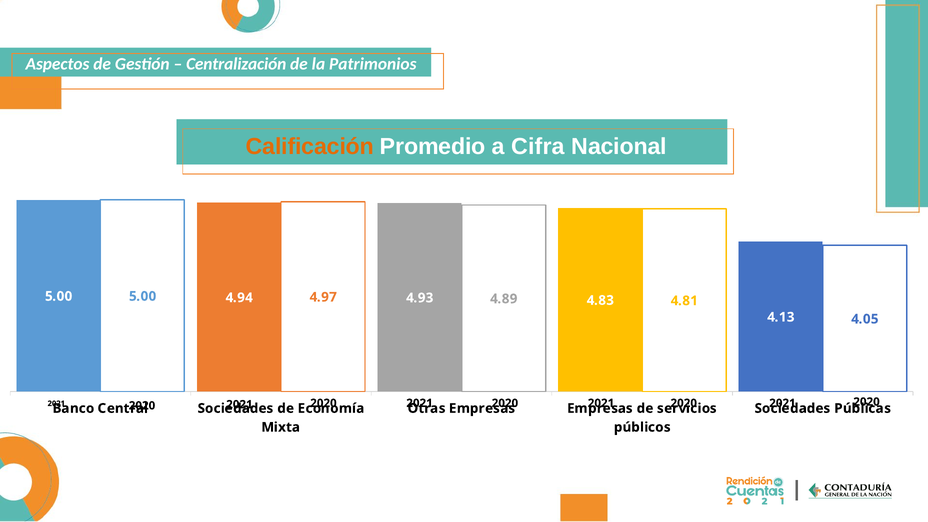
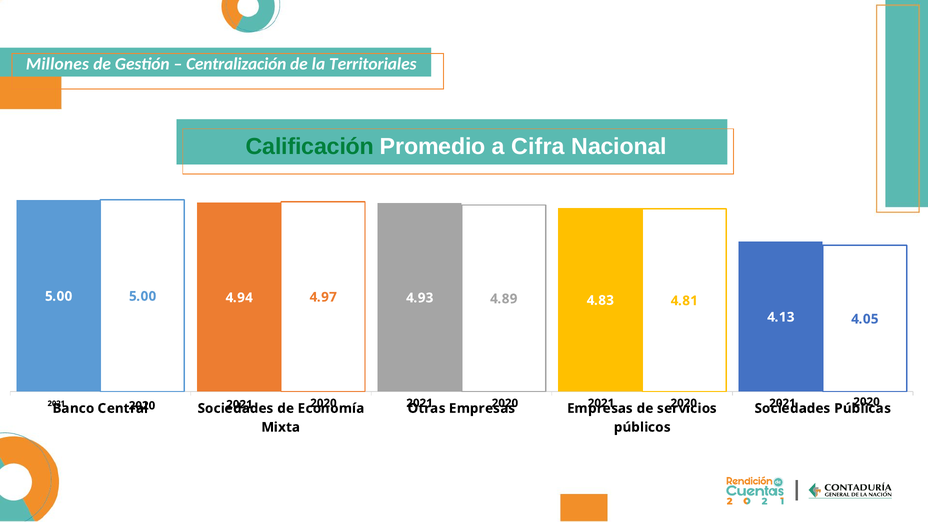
Aspectos: Aspectos -> Millones (57, 64)
Patrimonios: Patrimonios -> Territoriales (373, 64)
Calificación colour: orange -> green (310, 147)
